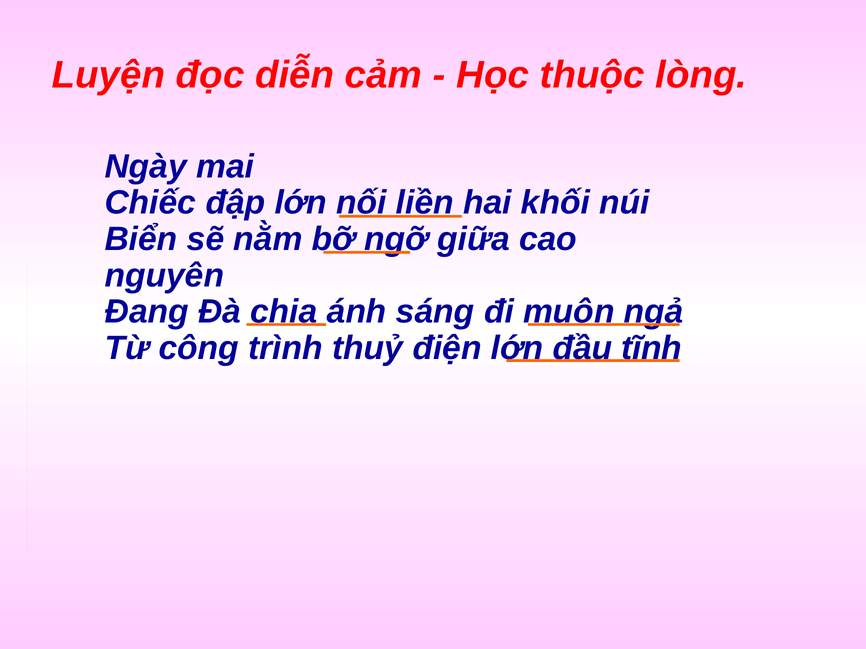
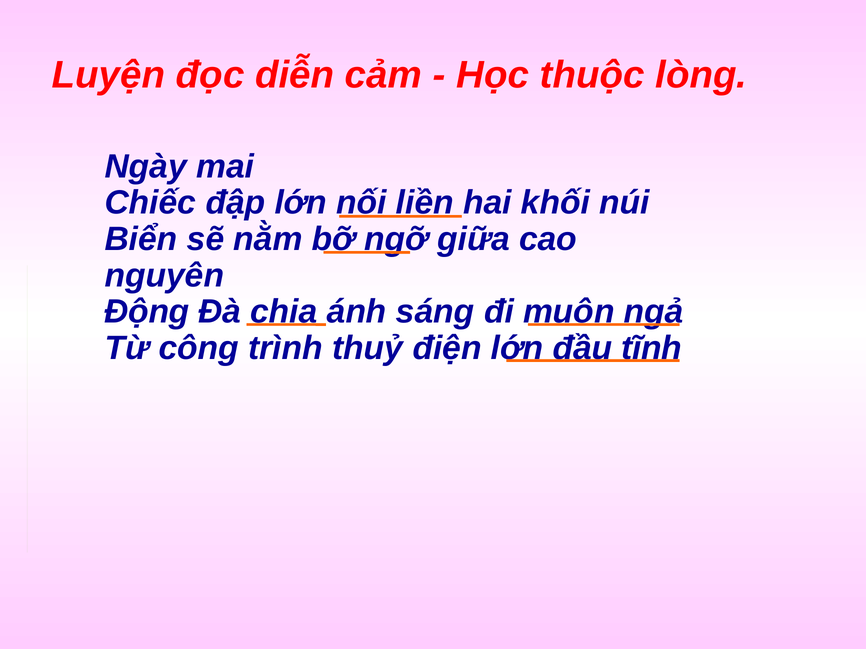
Đang: Đang -> Động (147, 312)
